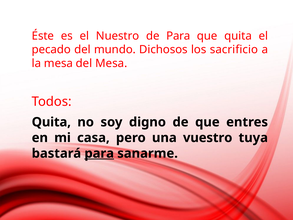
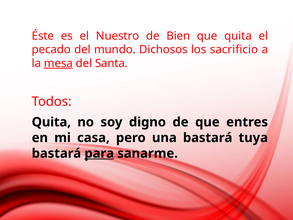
de Para: Para -> Bien (178, 36)
mesa underline: none -> present (58, 63)
del Mesa: Mesa -> Santa (111, 63)
una vuestro: vuestro -> bastará (208, 138)
